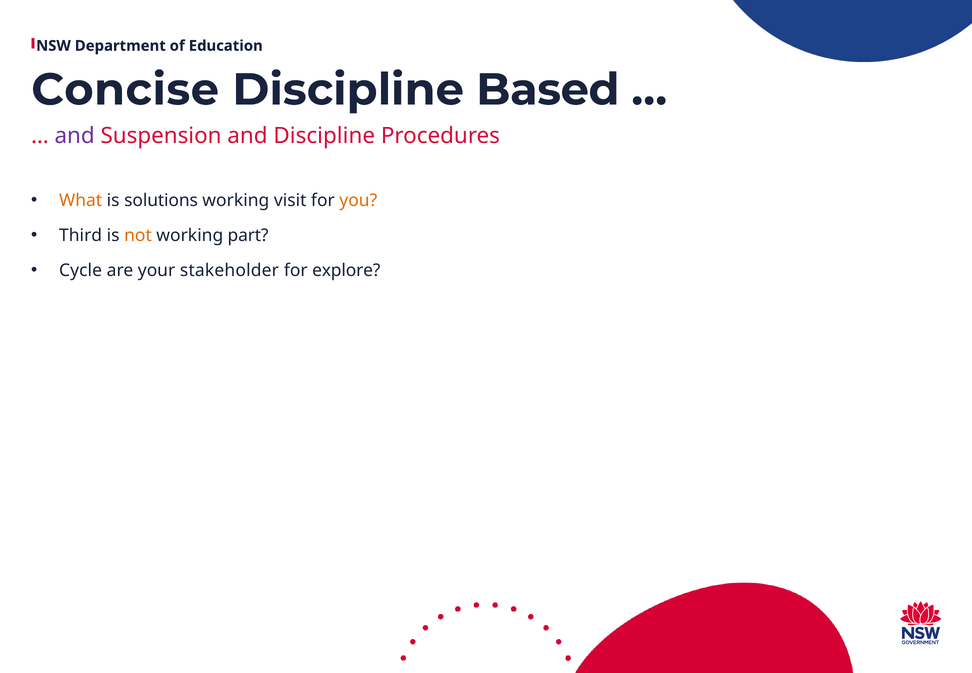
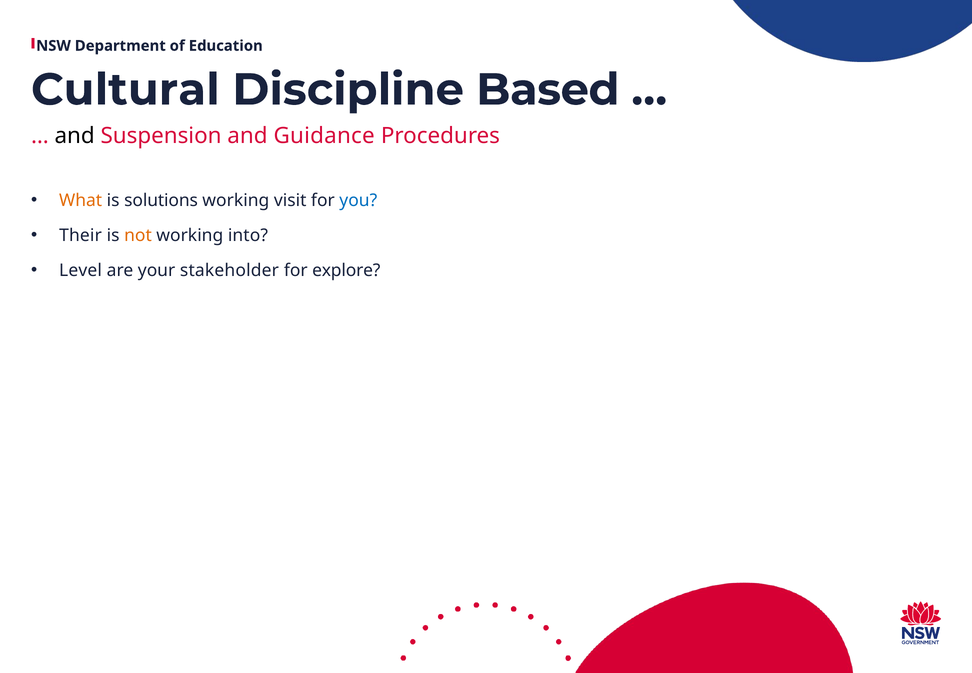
Concise: Concise -> Cultural (125, 90)
and colour: purple -> black (75, 136)
and Discipline: Discipline -> Guidance (324, 136)
you colour: orange -> blue (358, 200)
Third: Third -> Their (81, 236)
part: part -> into (248, 236)
Cycle: Cycle -> Level (81, 271)
